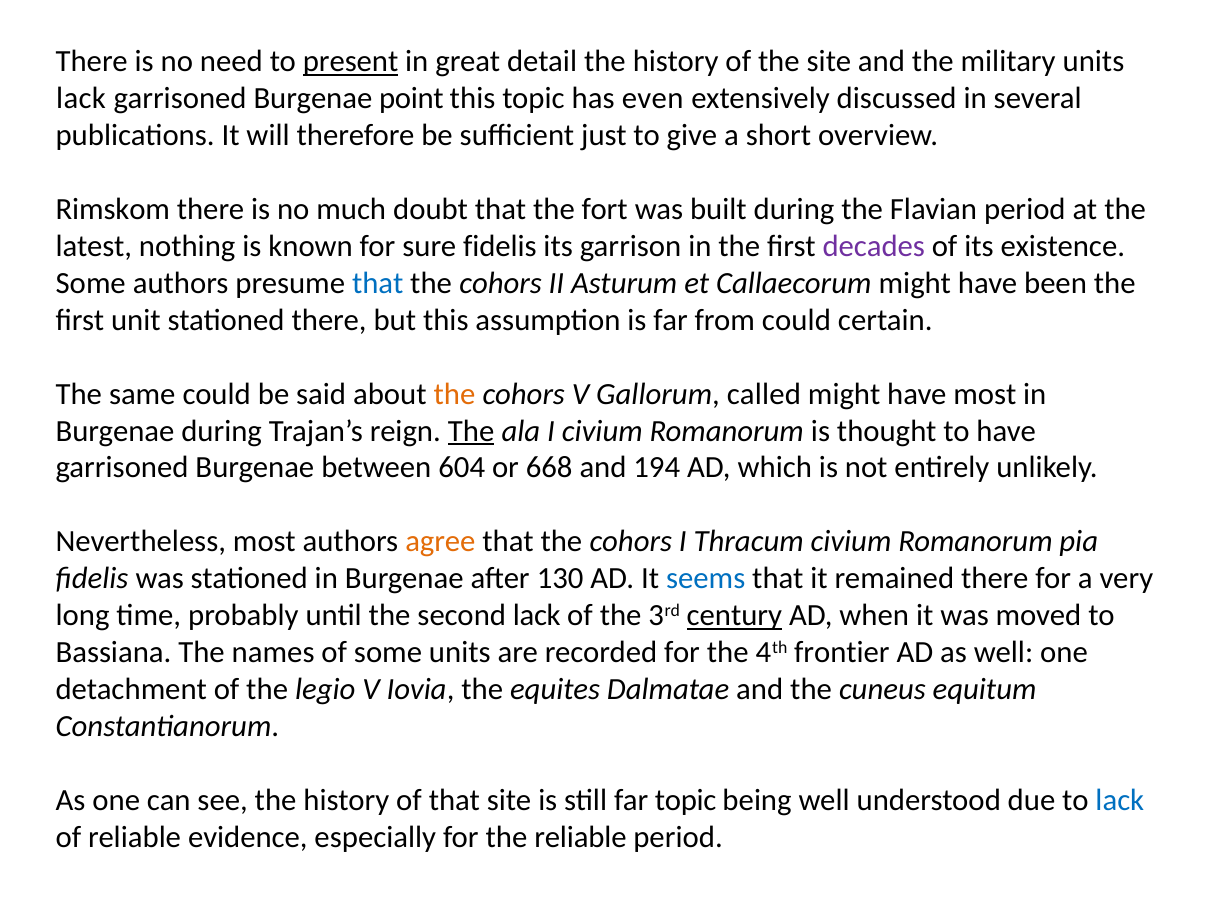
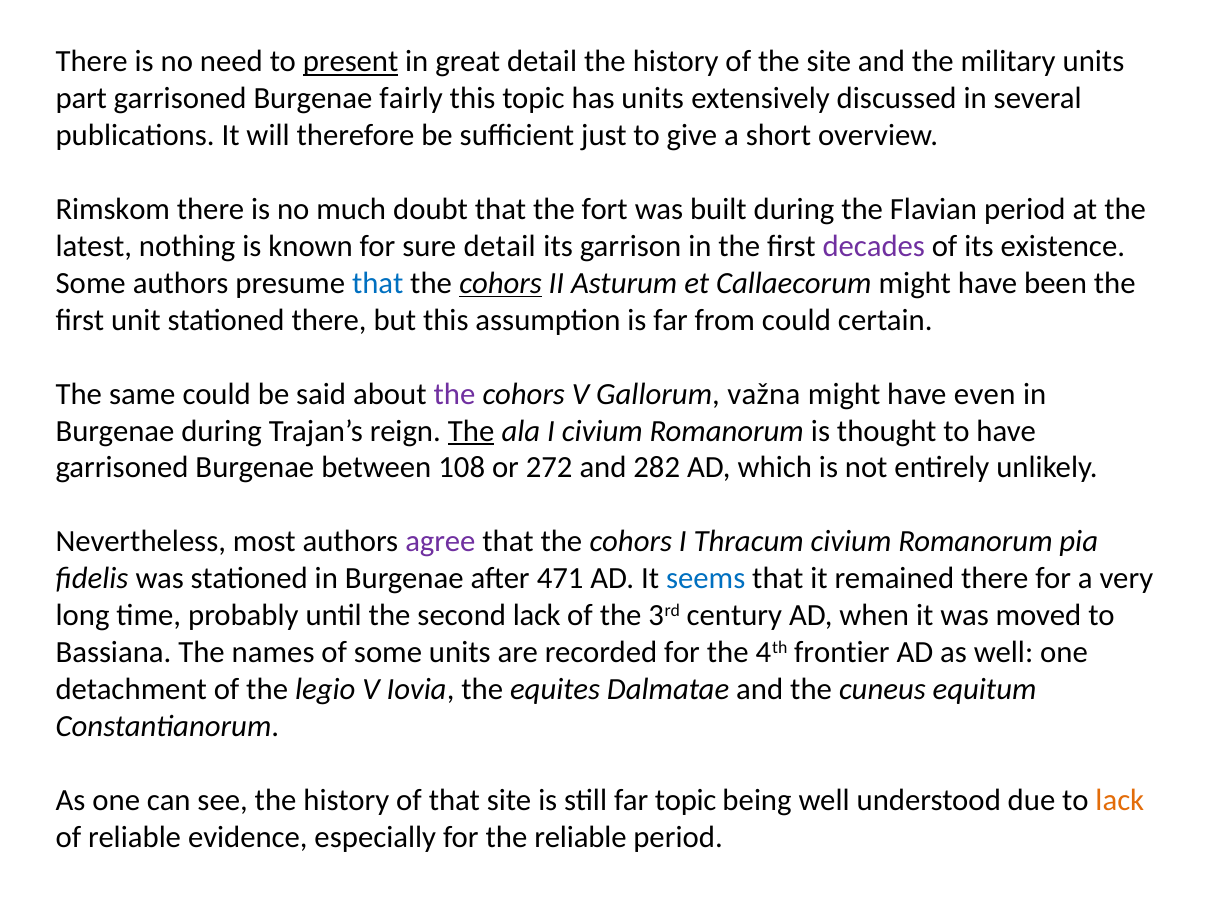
lack: lack -> part (81, 99)
point: point -> fairly (411, 99)
has even: even -> units (653, 99)
sure fidelis: fidelis -> detail (500, 246)
cohors underline: none -> present (501, 283)
the colour: orange -> purple (454, 394)
called: called -> važna (764, 394)
have most: most -> even (985, 394)
604: 604 -> 108 (462, 468)
668: 668 -> 272 (549, 468)
194: 194 -> 282 (657, 468)
agree colour: orange -> purple (440, 542)
130: 130 -> 471 (560, 579)
century underline: present -> none (734, 616)
lack colour: blue -> orange (1120, 800)
